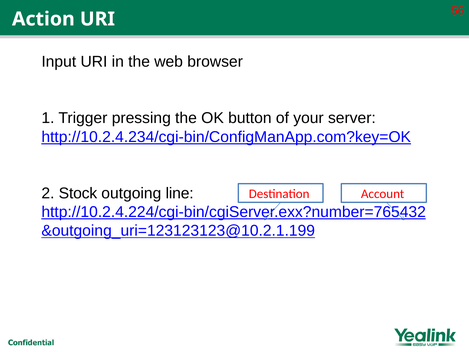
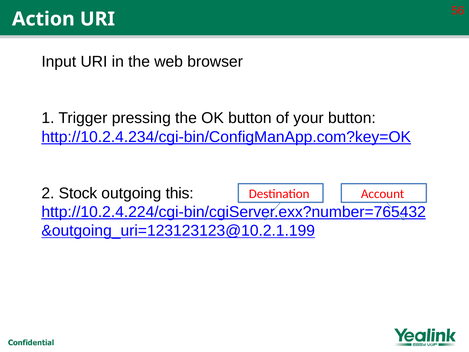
your server: server -> button (352, 118)
line: line -> this (180, 193)
